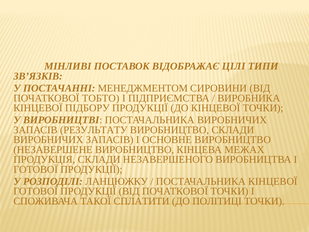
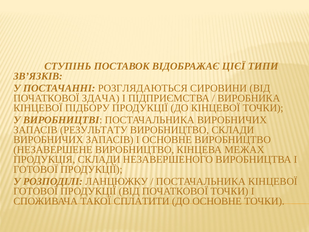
МІНЛИВІ: МІНЛИВІ -> СТУПІНЬ (68, 66)
ЦІЛІ: ЦІЛІ -> ЦІЄЇ (234, 66)
МЕНЕДЖМЕНТОМ: МЕНЕДЖМЕНТОМ -> РОЗГЛЯДАЮТЬСЯ (143, 88)
ТОБТО: ТОБТО -> ЗДАЧА (101, 98)
ДО ПОЛІТИЦІ: ПОЛІТИЦІ -> ОСНОВНЕ (217, 201)
